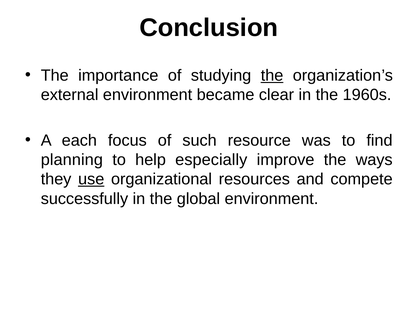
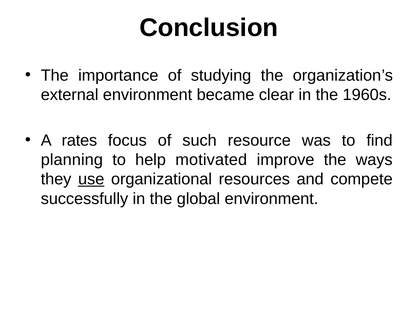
the underline: present -> none (272, 76)
each: each -> rates (79, 141)
especially: especially -> motivated (211, 160)
